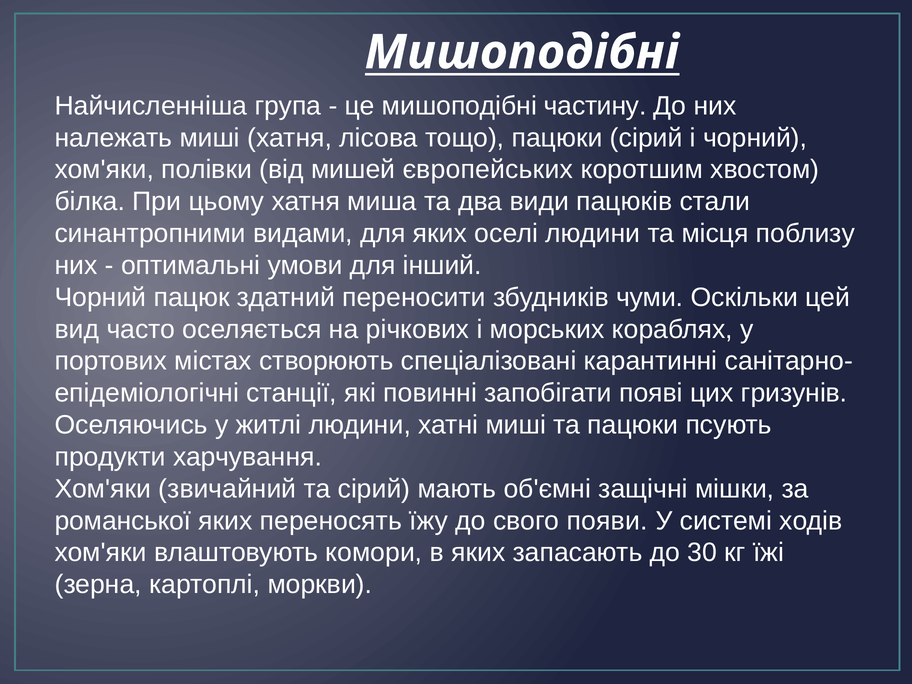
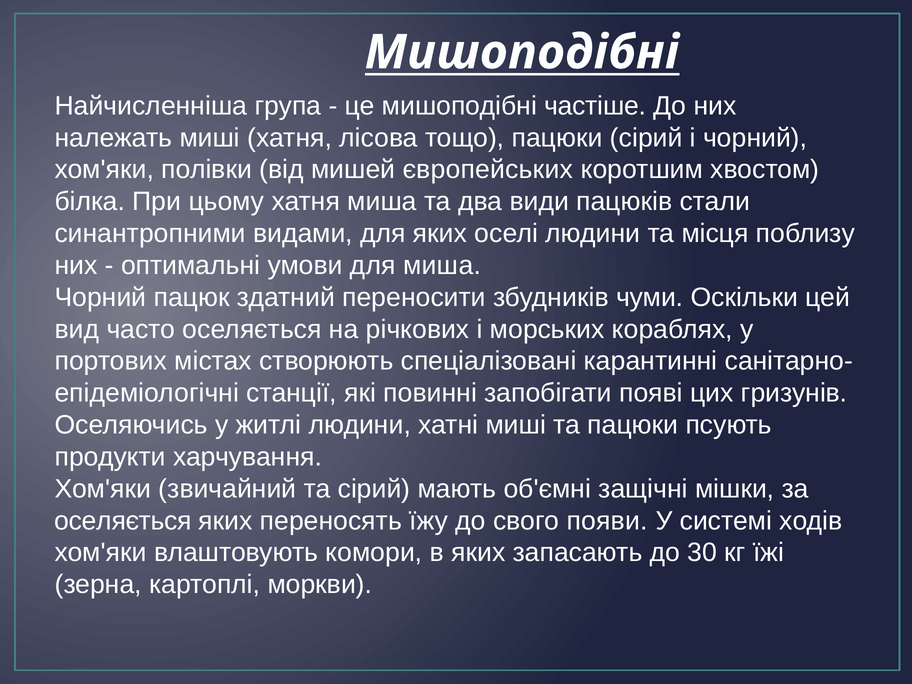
частину: частину -> частіше (595, 106)
для інший: інший -> миша (442, 265)
романської: романської -> оселяється (123, 521)
